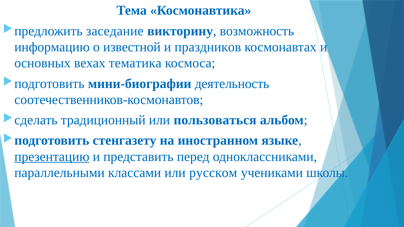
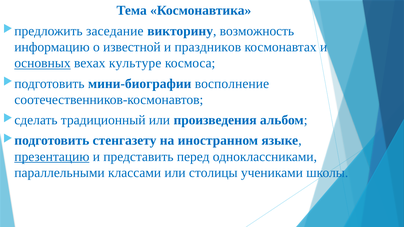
основных underline: none -> present (43, 63)
тематика: тематика -> культуре (135, 63)
деятельность: деятельность -> восполнение (232, 84)
пользоваться: пользоваться -> произведения (215, 120)
русском: русском -> столицы (213, 173)
